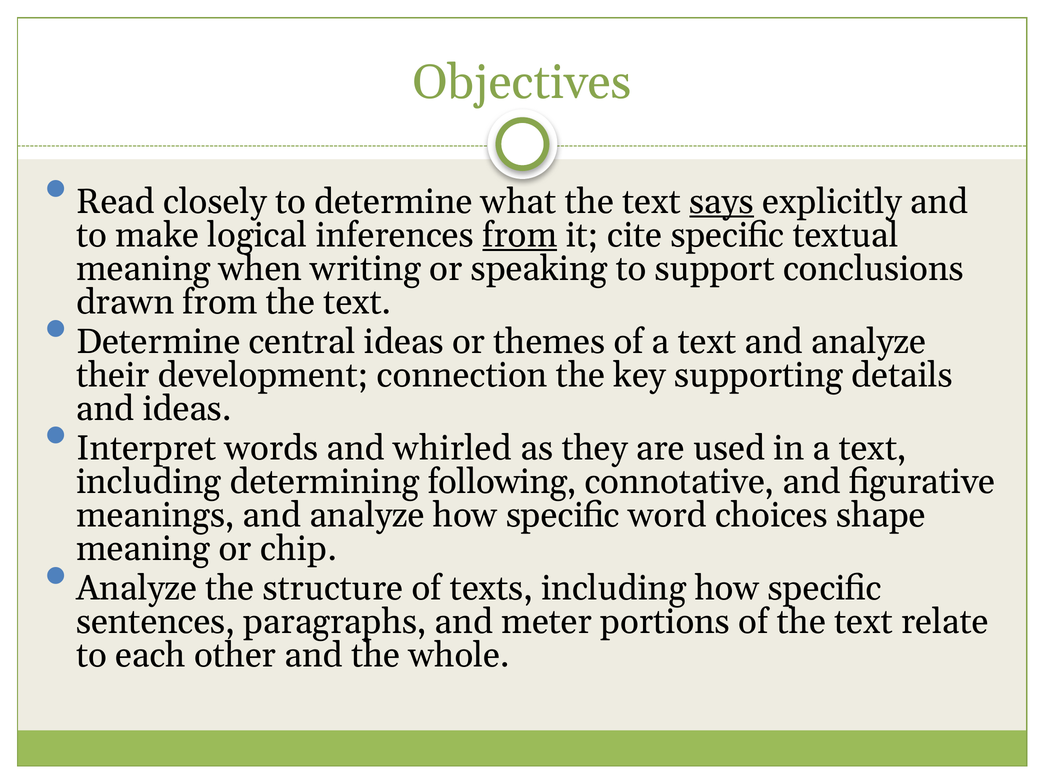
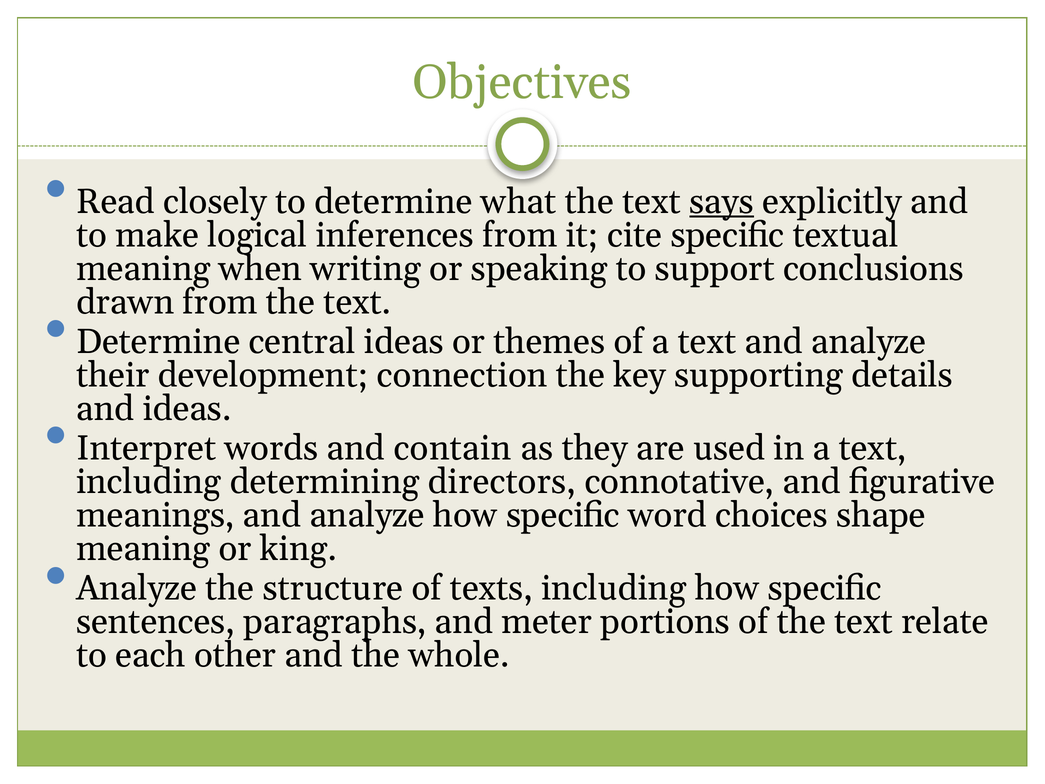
from underline: present -> none (520, 235)
whirled: whirled -> contain (453, 448)
following: following -> directors (502, 482)
chip: chip -> king (299, 549)
